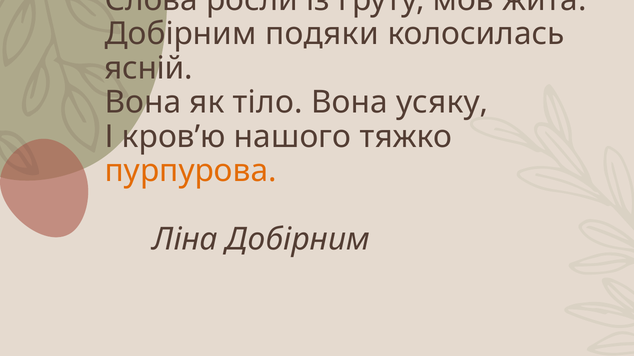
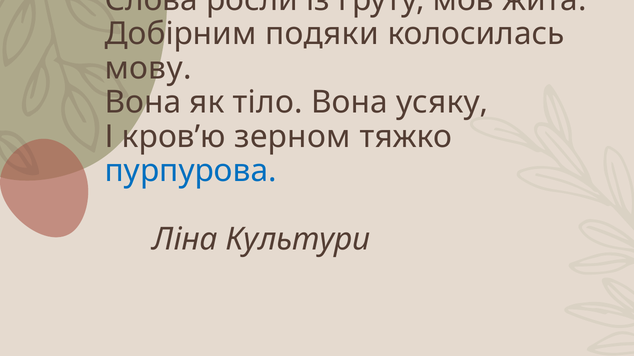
ясній: ясній -> мову (148, 68)
нашого: нашого -> зерном (292, 137)
пурпурова colour: orange -> blue (191, 171)
Ліна Добірним: Добірним -> Культури (298, 240)
